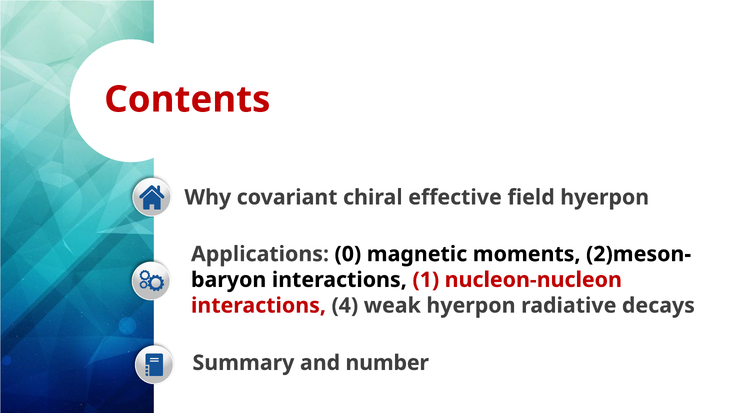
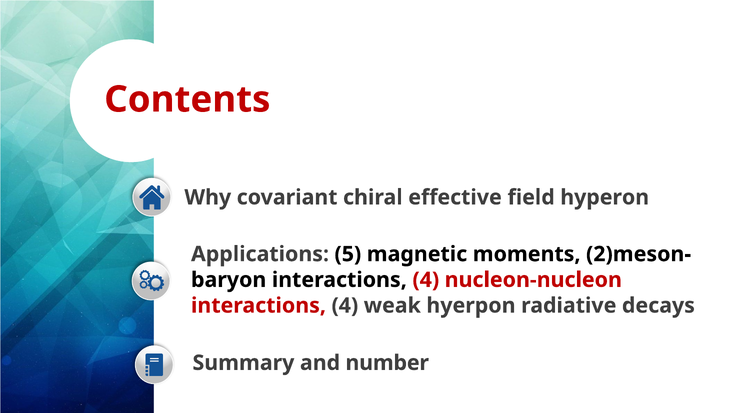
field hyerpon: hyerpon -> hyperon (605, 197)
0: 0 -> 5 (348, 254)
1: 1 -> 4 (426, 280)
